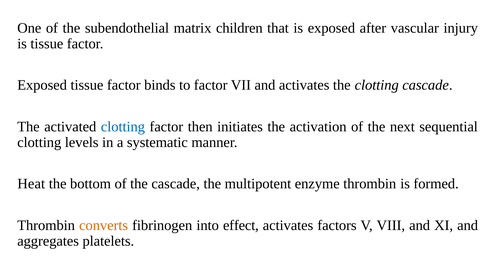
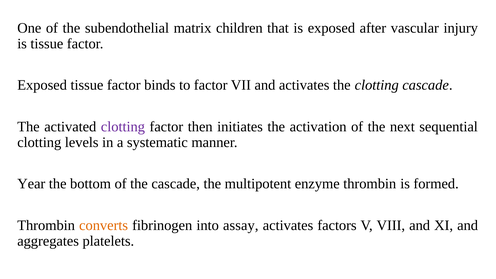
clotting colour: blue -> purple (123, 127)
Heat: Heat -> Year (31, 184)
effect: effect -> assay (241, 225)
